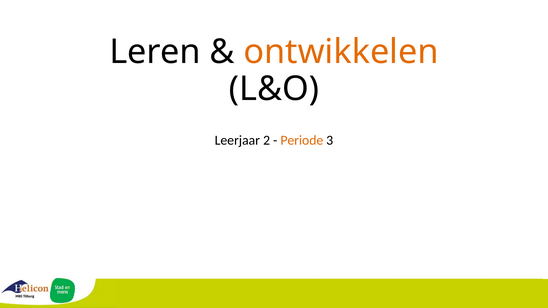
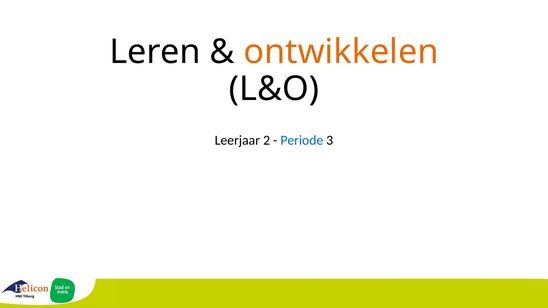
Periode colour: orange -> blue (302, 141)
